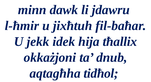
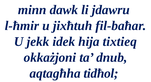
tħallix: tħallix -> tixtieq (120, 41)
